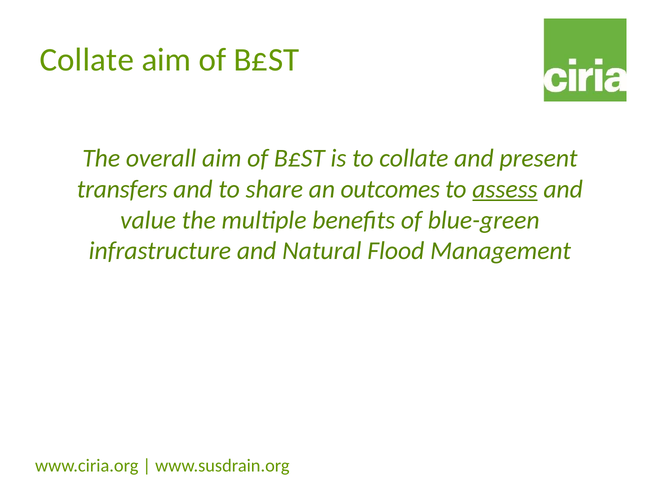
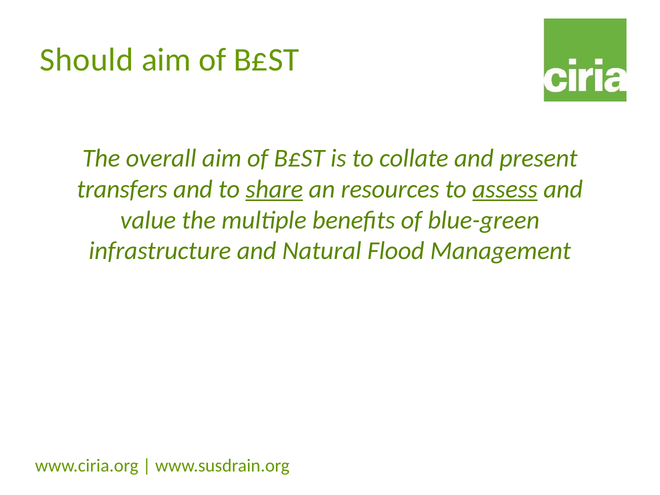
Collate: Collate -> Should (87, 60)
share underline: none -> present (274, 189)
outcomes: outcomes -> resources (390, 189)
